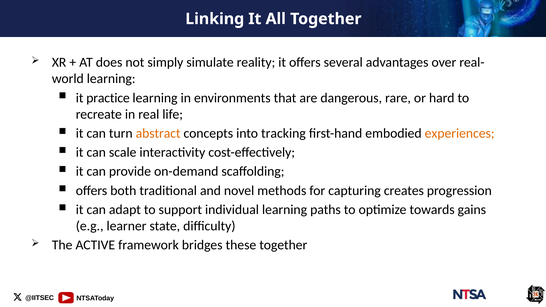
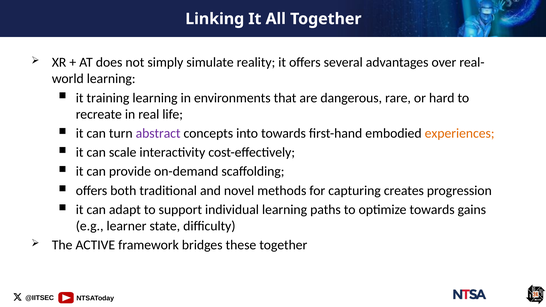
practice: practice -> training (108, 98)
abstract colour: orange -> purple (158, 133)
into tracking: tracking -> towards (284, 133)
